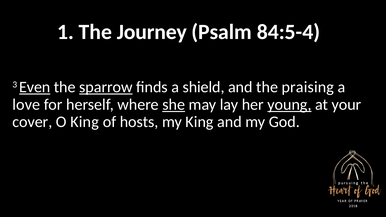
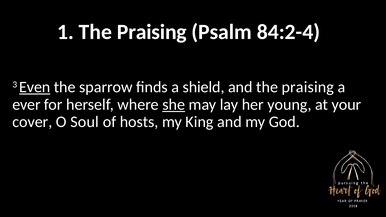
1 The Journey: Journey -> Praising (152, 32)
84:5-4: 84:5-4 -> 84:2-4 (288, 32)
sparrow underline: present -> none (106, 87)
love: love -> ever (26, 105)
young underline: present -> none (289, 105)
O King: King -> Soul (85, 122)
